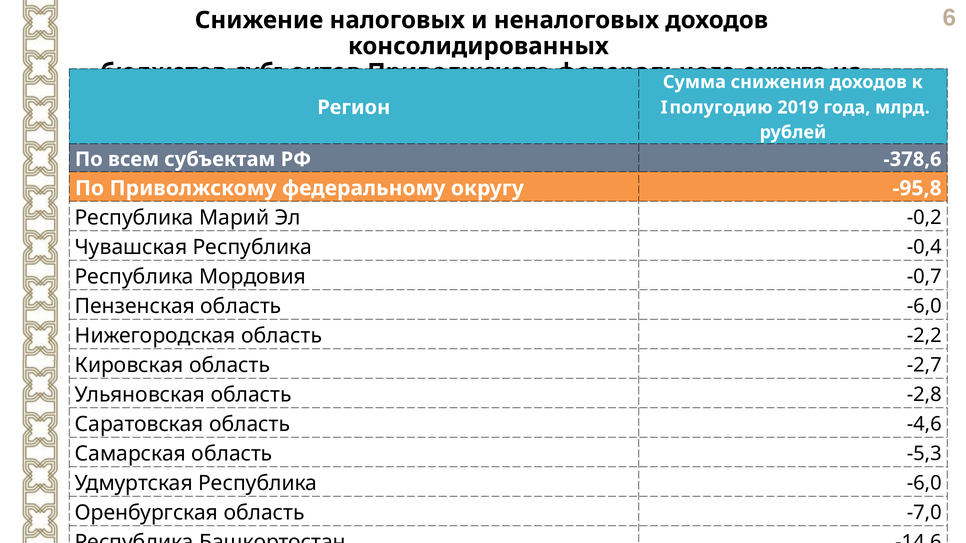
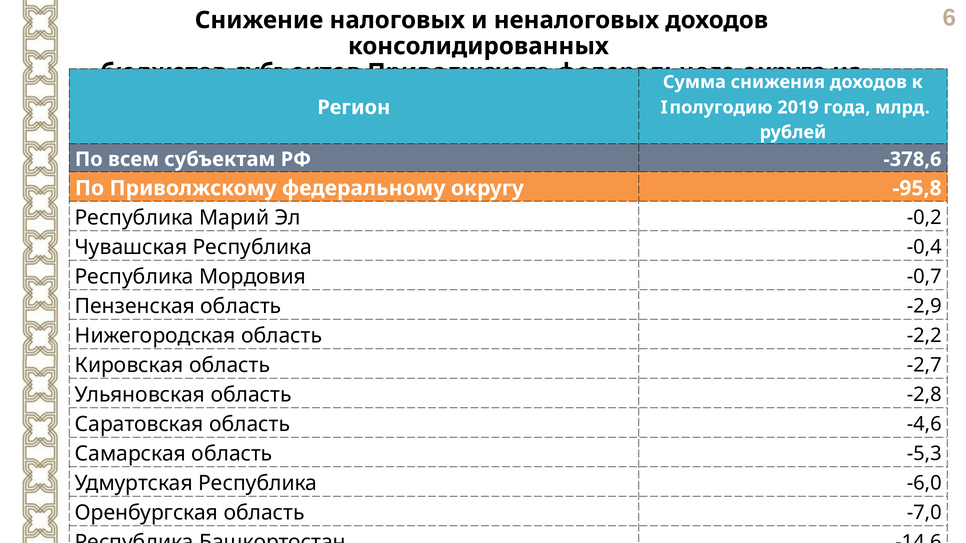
-6,0: -6,0 -> -2,9 (924, 306)
